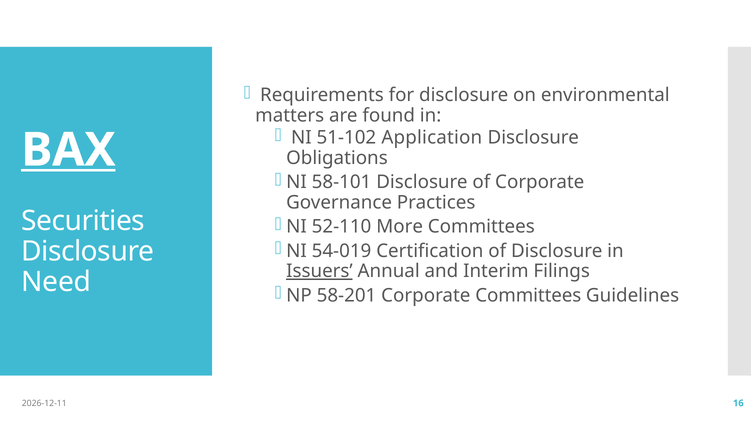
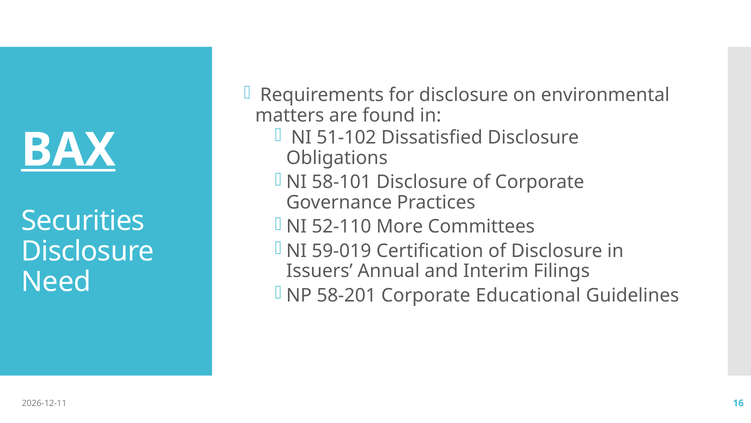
Application: Application -> Dissatisfied (432, 138)
54-019: 54-019 -> 59-019 (342, 251)
Issuers underline: present -> none (319, 271)
Corporate Committees: Committees -> Educational (528, 295)
